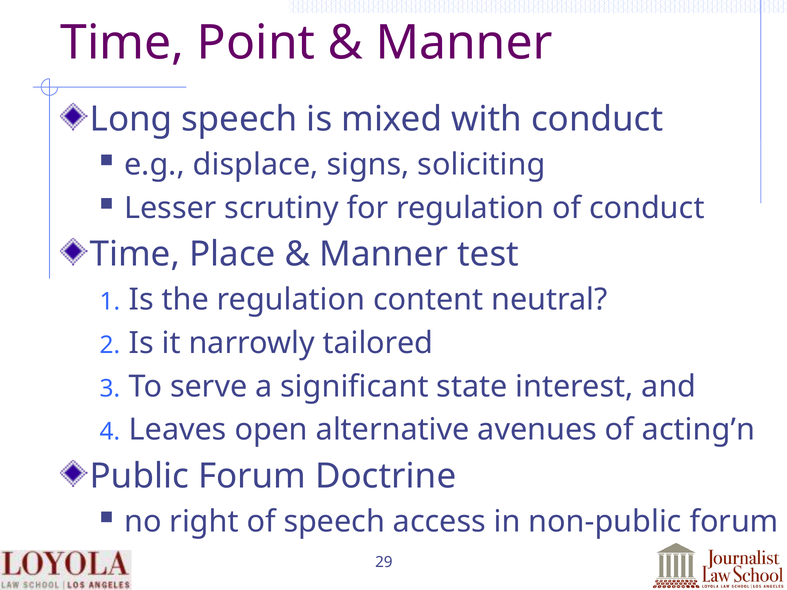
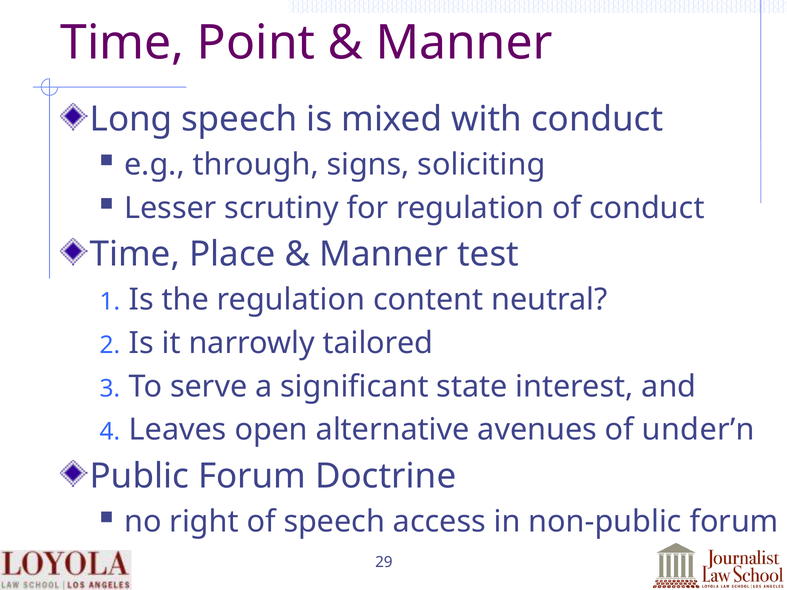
displace: displace -> through (256, 165)
acting’n: acting’n -> under’n (698, 430)
